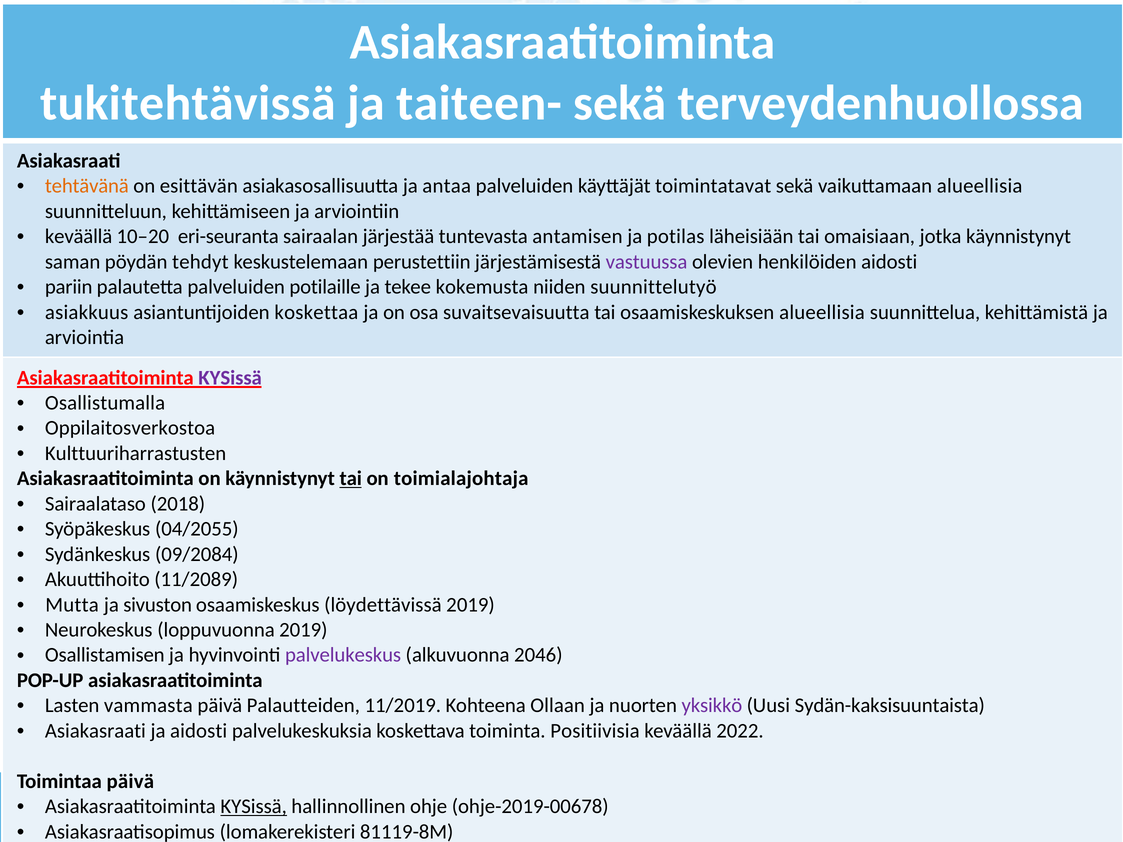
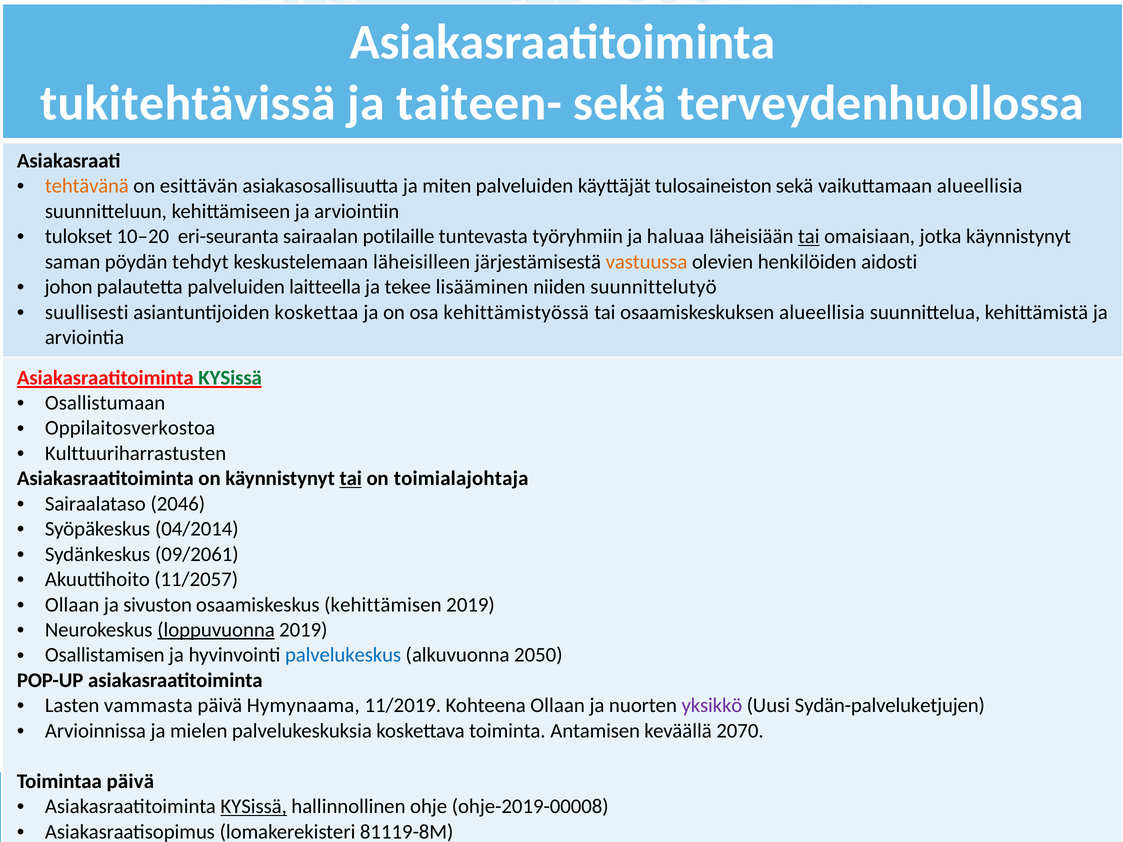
antaa: antaa -> miten (447, 186)
toimintatavat: toimintatavat -> tulosaineiston (713, 186)
keväällä: keväällä -> tulokset (79, 237)
järjestää: järjestää -> potilaille (398, 237)
antamisen: antamisen -> työryhmiin (578, 237)
potilas: potilas -> haluaa (676, 237)
tai underline: none -> present (809, 237)
perustettiin: perustettiin -> läheisilleen (422, 262)
vastuussa colour: purple -> orange (647, 262)
pariin: pariin -> johon (69, 287)
potilaille: potilaille -> laitteella (325, 287)
kokemusta: kokemusta -> lisääminen (482, 287)
asiakkuus: asiakkuus -> suullisesti (87, 312)
suvaitsevaisuutta: suvaitsevaisuutta -> kehittämistyössä (516, 312)
KYSissä colour: purple -> green (230, 378)
Osallistumalla: Osallistumalla -> Osallistumaan (105, 403)
2018: 2018 -> 2046 (178, 504)
04/2055: 04/2055 -> 04/2014 (197, 529)
09/2084: 09/2084 -> 09/2061 (197, 554)
11/2089: 11/2089 -> 11/2057 (196, 580)
Mutta: Mutta -> Ollaan (72, 605)
löydettävissä: löydettävissä -> kehittämisen (383, 605)
loppuvuonna underline: none -> present (216, 630)
palvelukeskus colour: purple -> blue (343, 655)
2046: 2046 -> 2050 (538, 655)
Palautteiden: Palautteiden -> Hymynaama (303, 706)
Sydän-kaksisuuntaista: Sydän-kaksisuuntaista -> Sydän-palveluketjujen (890, 706)
Asiakasraati: Asiakasraati -> Arvioinnissa (95, 731)
ja aidosti: aidosti -> mielen (199, 731)
Positiivisia: Positiivisia -> Antamisen (595, 731)
2022: 2022 -> 2070 (740, 731)
ohje-2019-00678: ohje-2019-00678 -> ohje-2019-00008 (530, 807)
